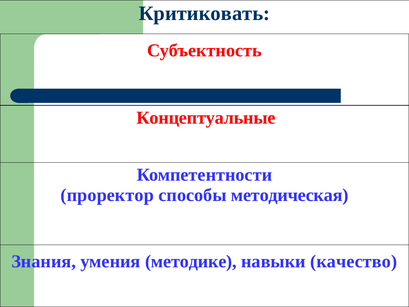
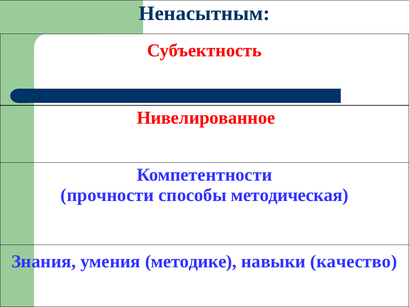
Критиковать: Критиковать -> Ненасытным (204, 13)
Концептуальные: Концептуальные -> Нивелированное (206, 118)
проректор: проректор -> прочности (107, 195)
